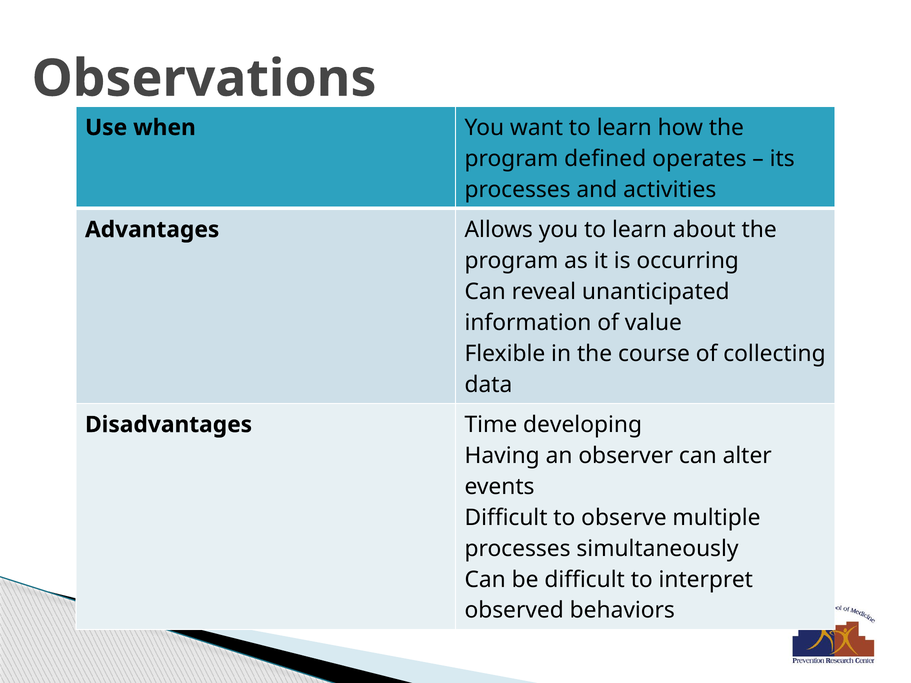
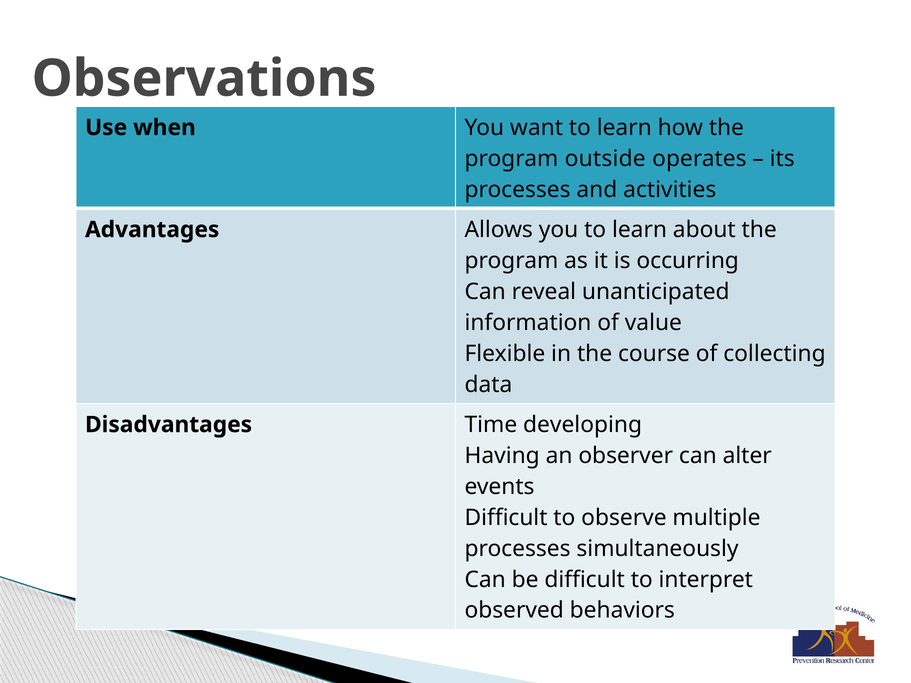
defined: defined -> outside (605, 159)
